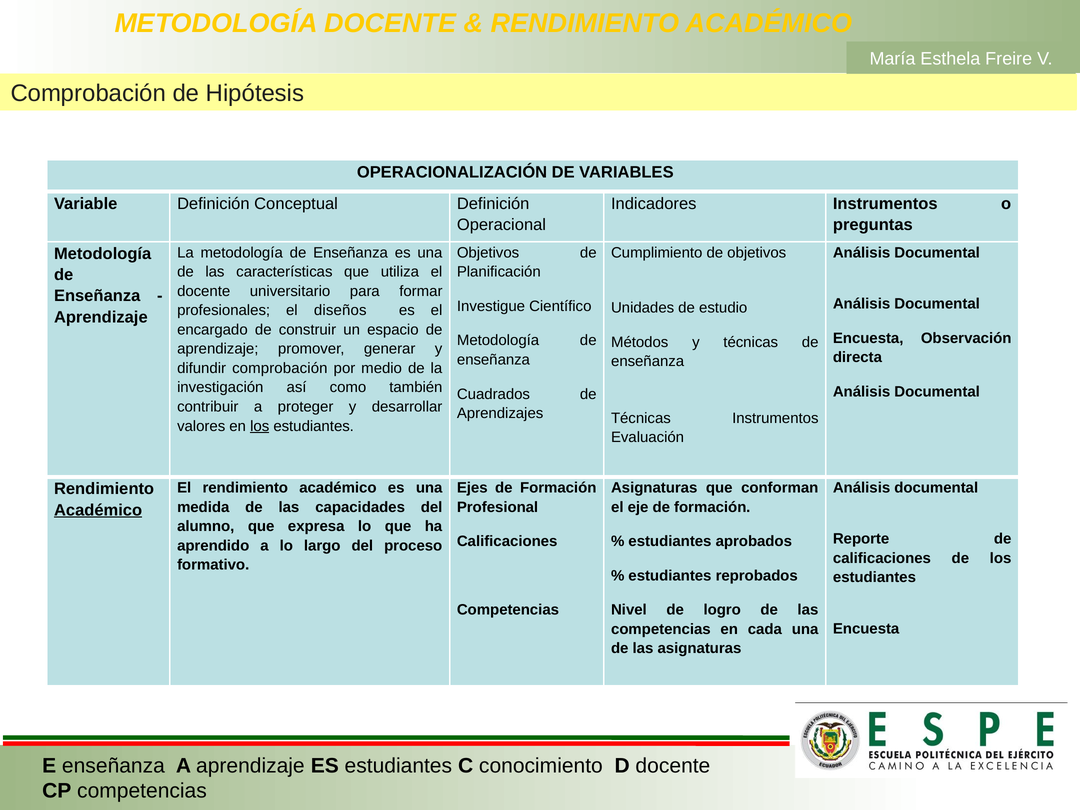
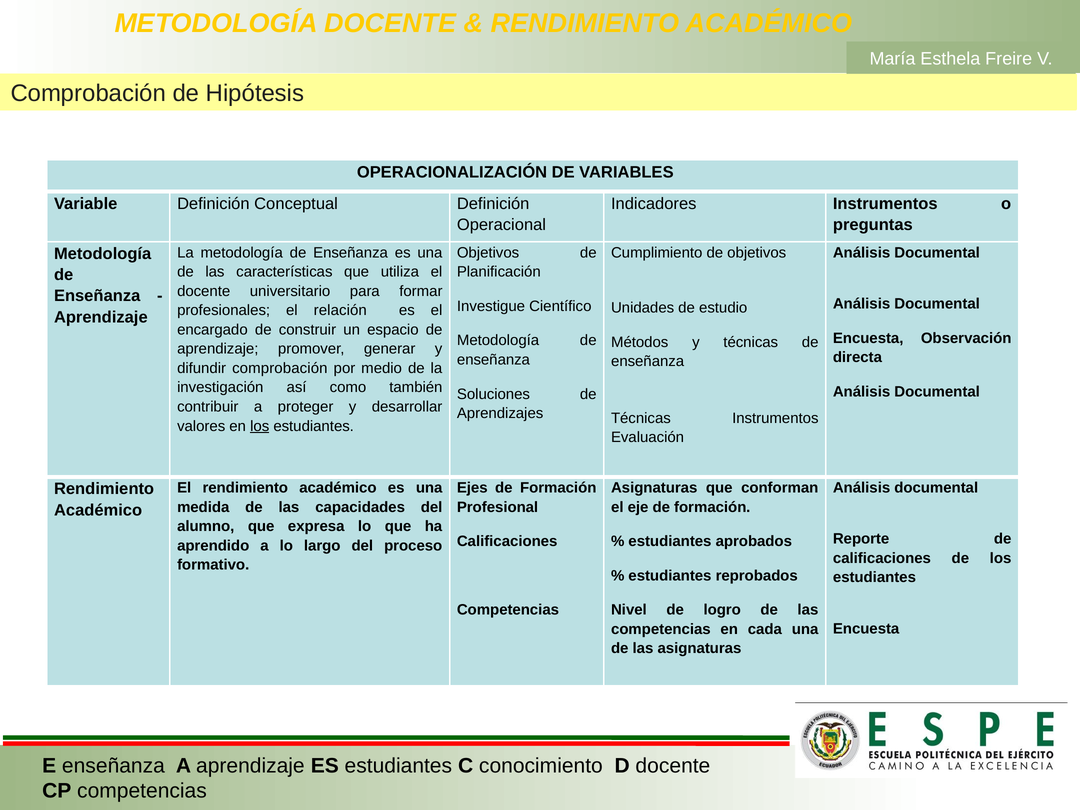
diseños: diseños -> relación (340, 311)
Cuadrados: Cuadrados -> Soluciones (493, 394)
Académico underline: present -> none (98, 510)
